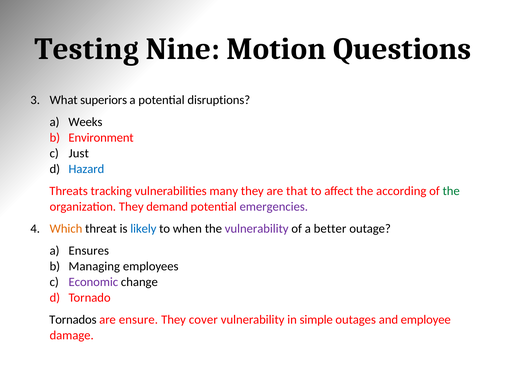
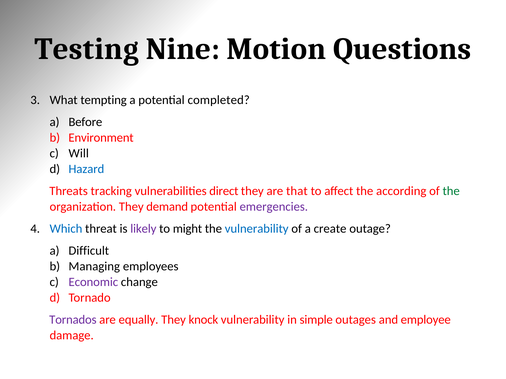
superiors: superiors -> tempting (104, 100)
disruptions: disruptions -> completed (219, 100)
Weeks: Weeks -> Before (85, 122)
Just: Just -> Will (79, 153)
many: many -> direct (224, 191)
Which colour: orange -> blue (66, 229)
likely colour: blue -> purple (143, 229)
when: when -> might (187, 229)
vulnerability colour: purple -> blue (257, 229)
better: better -> create (330, 229)
Ensures: Ensures -> Difficult (89, 251)
Tornados colour: black -> purple (73, 320)
ensure: ensure -> equally (139, 320)
cover: cover -> knock (203, 320)
